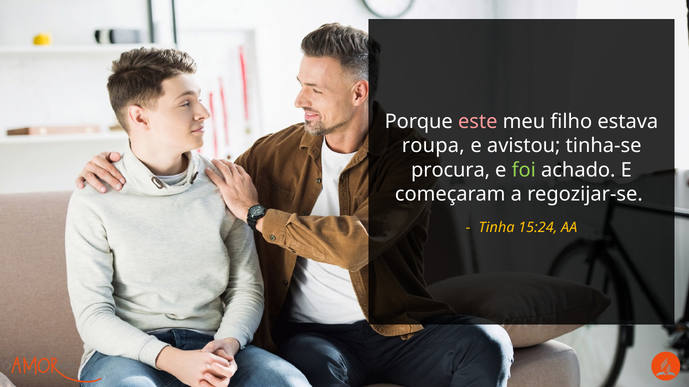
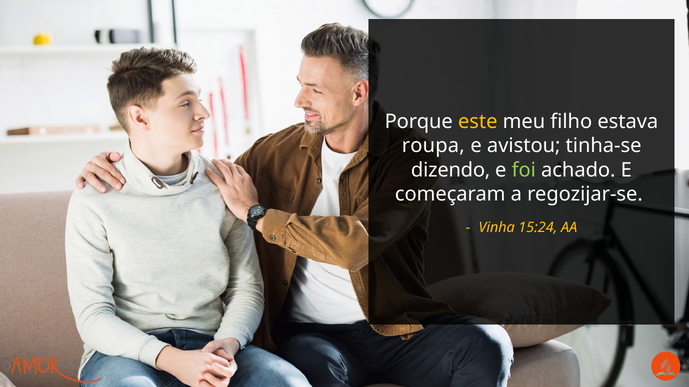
este colour: pink -> yellow (478, 122)
procura: procura -> dizendo (451, 170)
Tinha: Tinha -> Vinha (497, 228)
